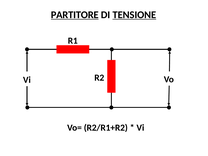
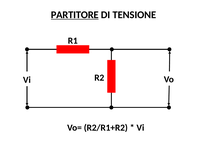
TENSIONE underline: present -> none (134, 15)
